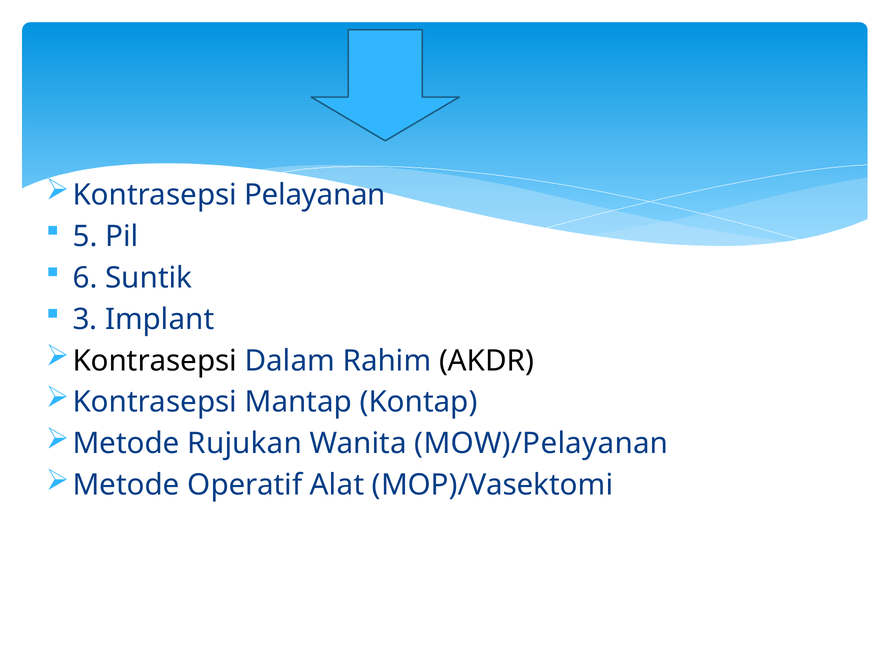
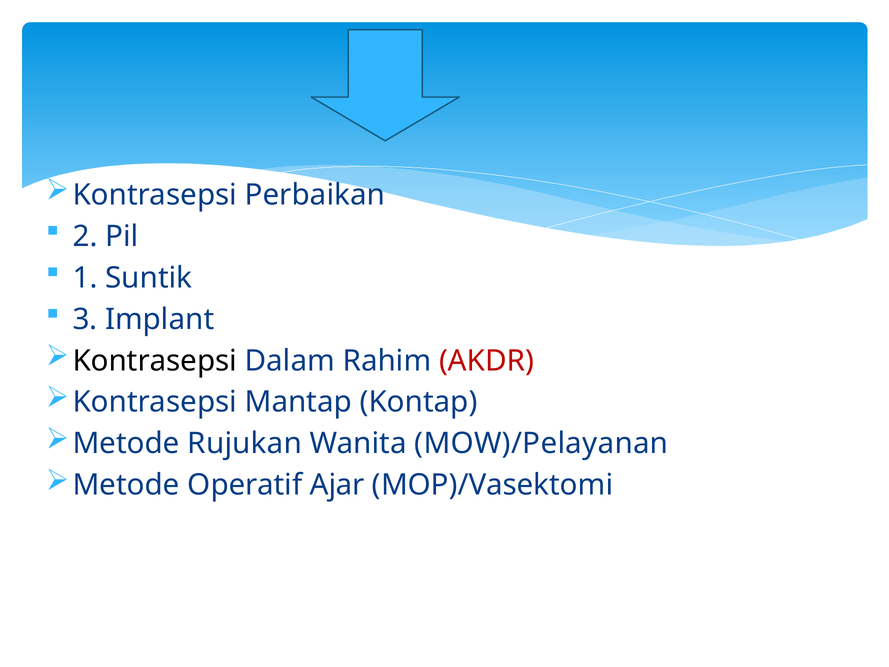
Pelayanan: Pelayanan -> Perbaikan (315, 195)
5: 5 -> 2 (85, 236)
6: 6 -> 1 (85, 278)
AKDR colour: black -> red (487, 361)
Alat: Alat -> Ajar (337, 485)
